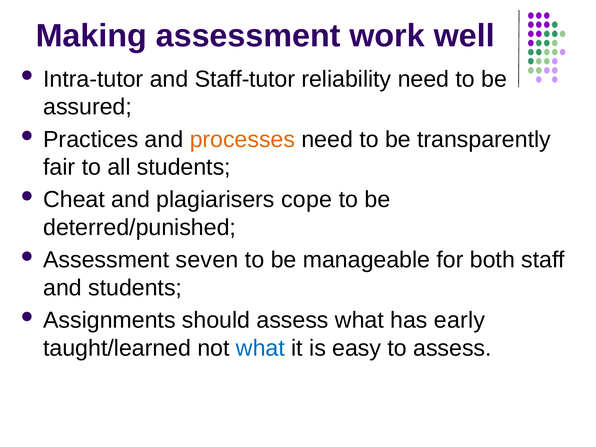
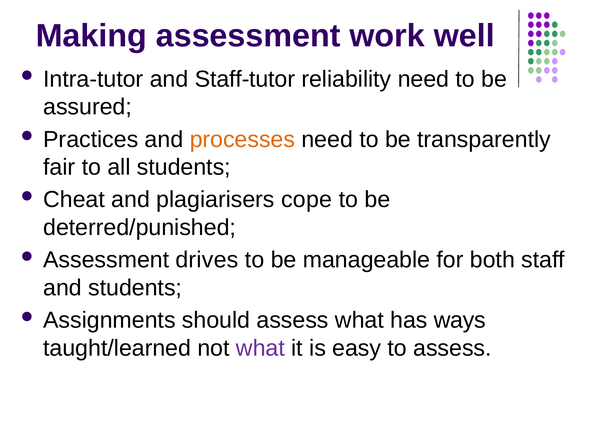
seven: seven -> drives (207, 260)
early: early -> ways (460, 320)
what colour: blue -> purple (260, 348)
